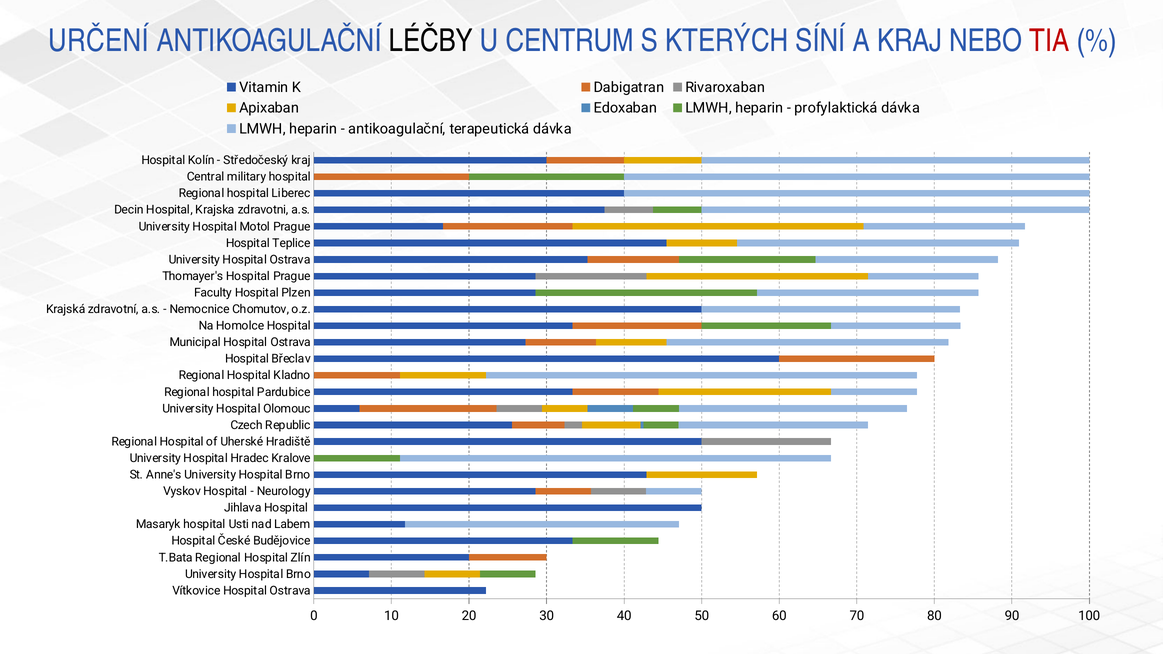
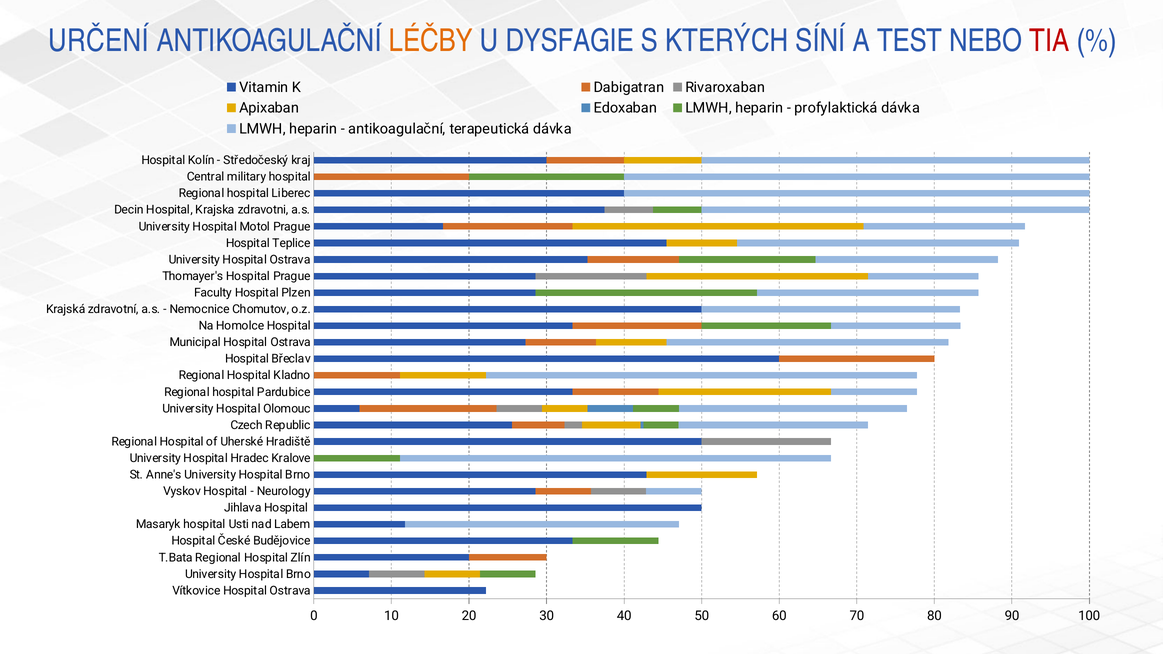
LÉČBY colour: black -> orange (431, 41)
CENTRUM: CENTRUM -> DYSFAGIE (570, 41)
A KRAJ: KRAJ -> TEST (910, 41)
